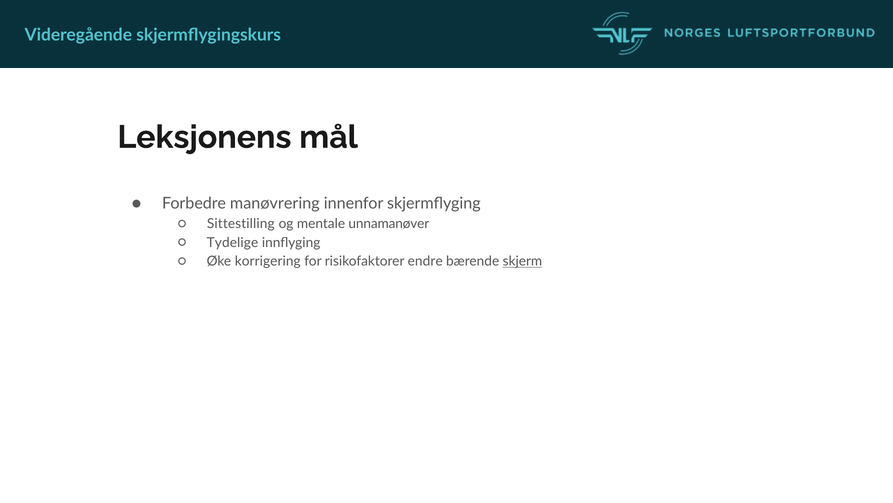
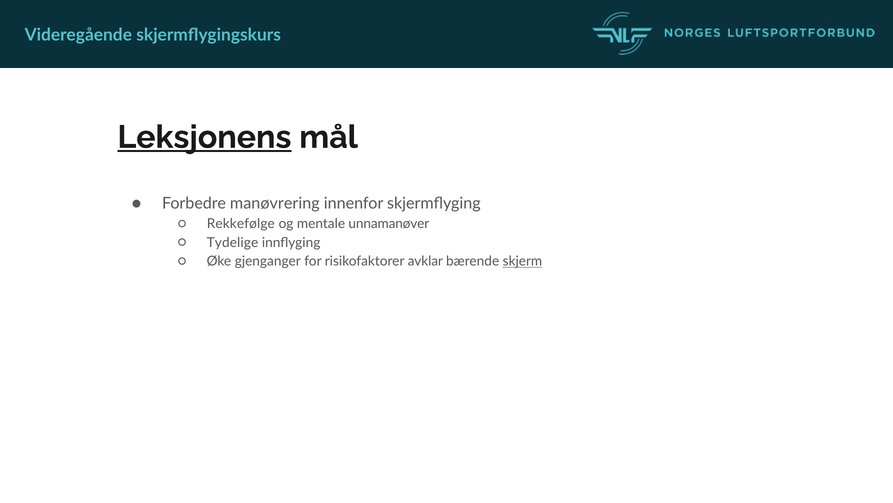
Leksjonens underline: none -> present (204, 137)
Sittestilling: Sittestilling -> Rekkefølge (241, 223)
korrigering: korrigering -> gjenganger (268, 261)
endre: endre -> avklar (425, 261)
